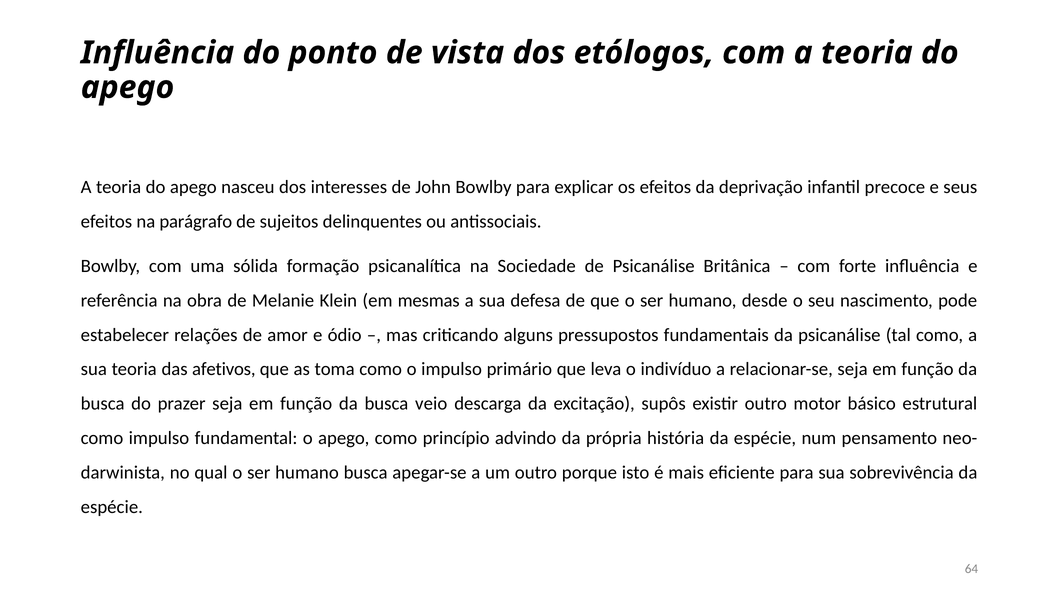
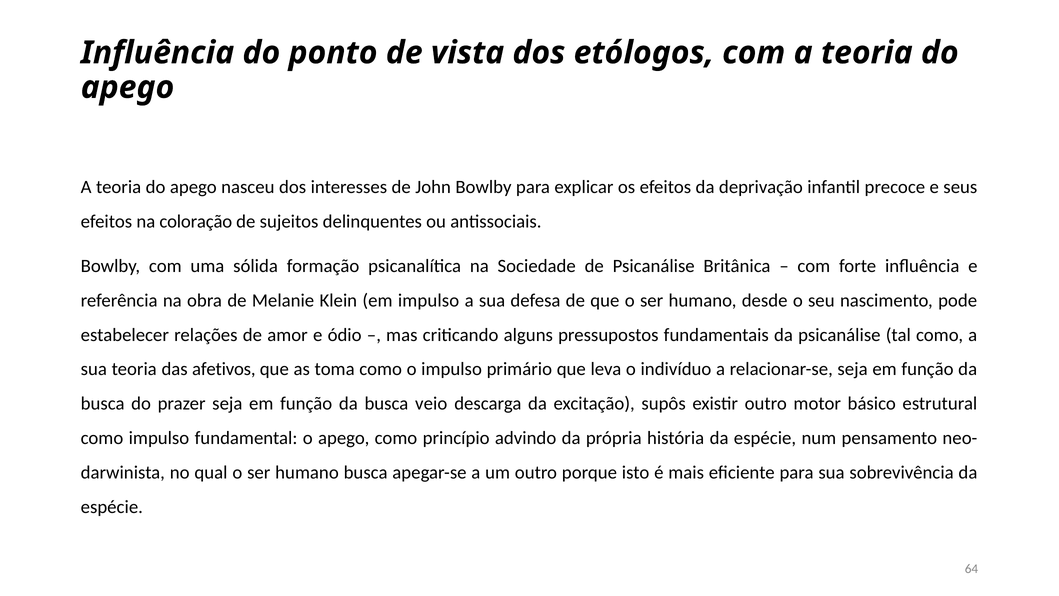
parágrafo: parágrafo -> coloração (196, 221)
em mesmas: mesmas -> impulso (429, 300)
